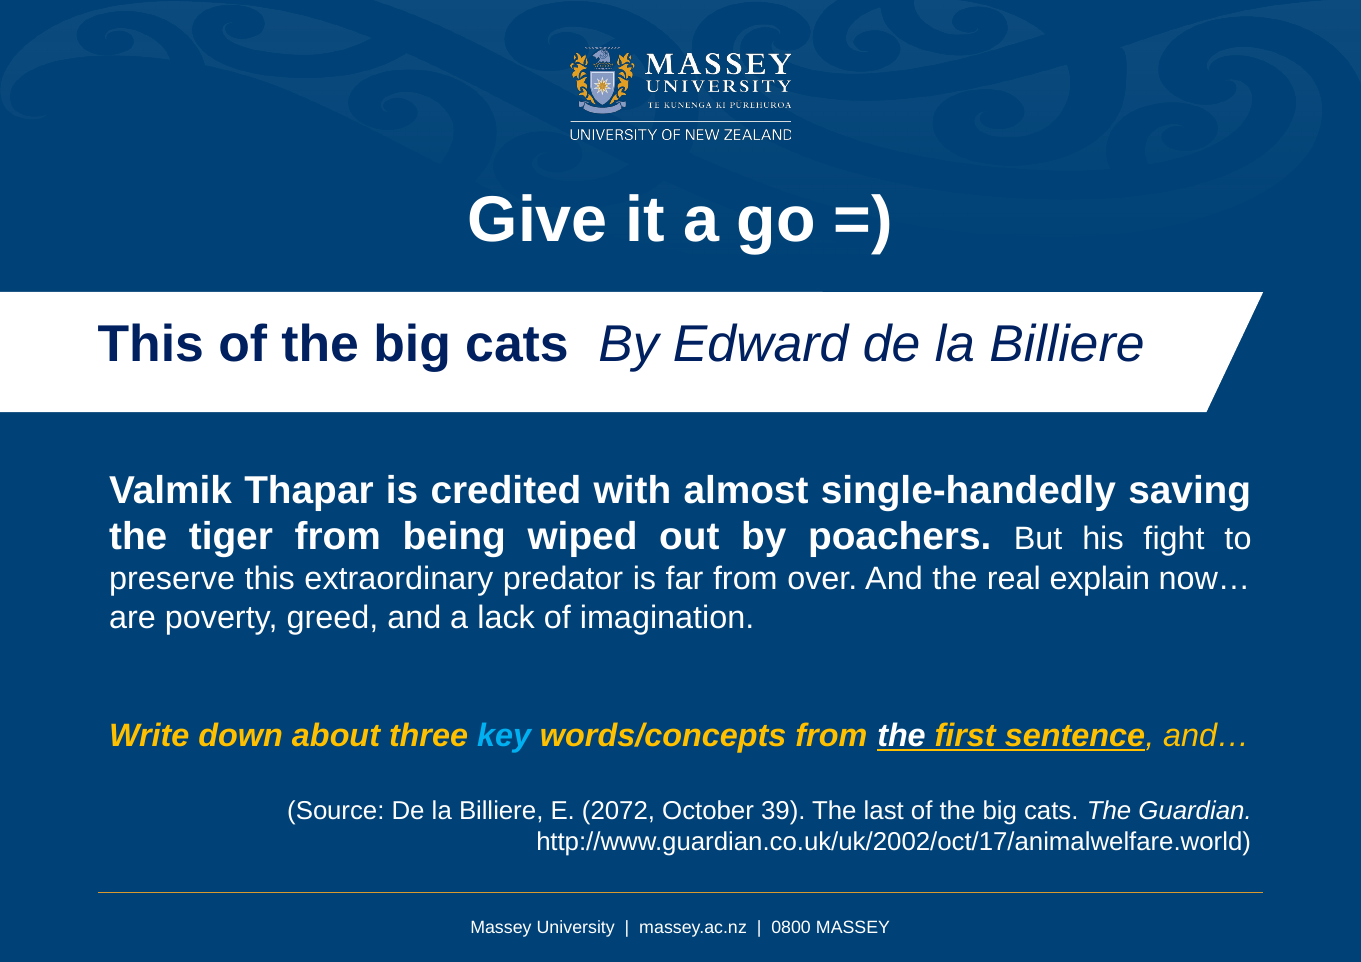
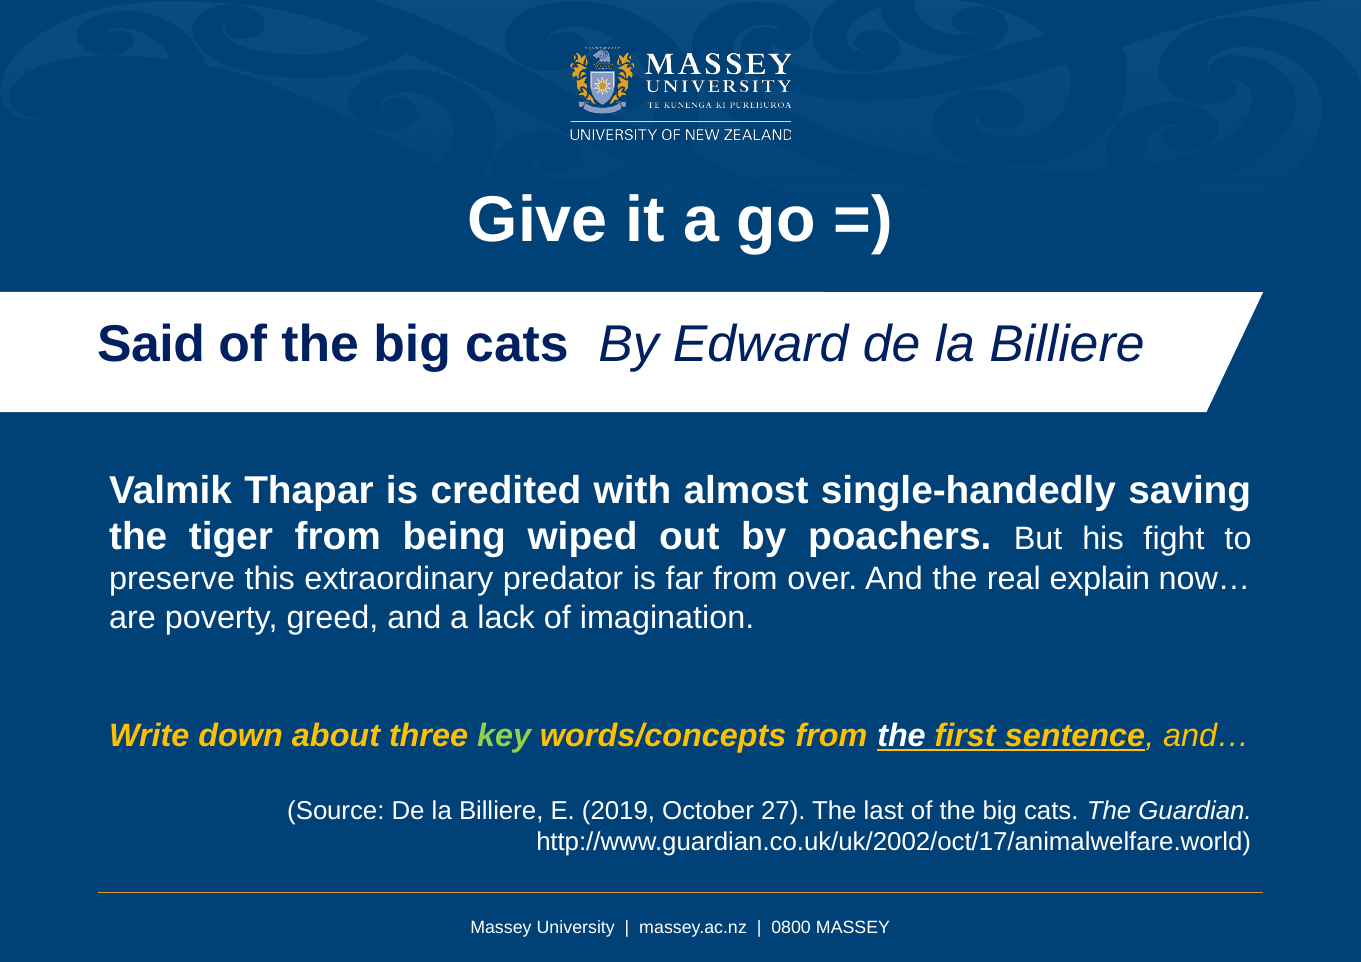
This: This -> Said (151, 344)
key colour: light blue -> light green (504, 736)
2072: 2072 -> 2019 (619, 812)
39: 39 -> 27 (783, 812)
